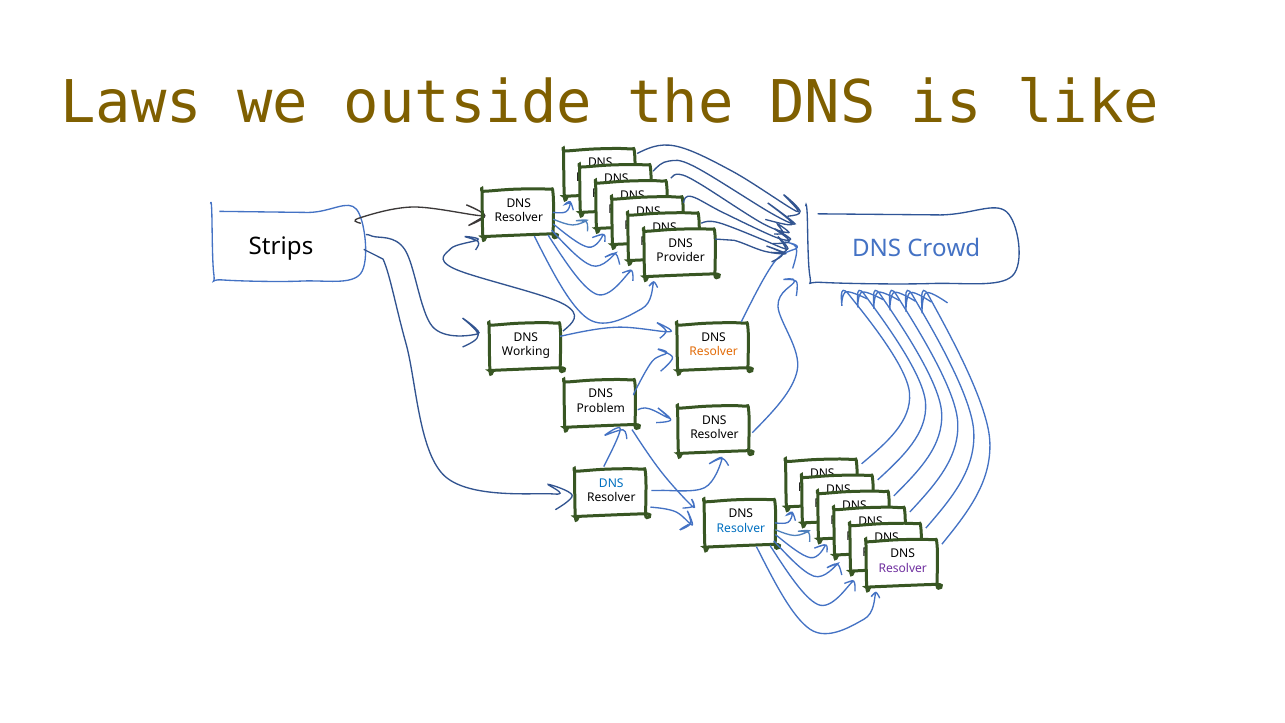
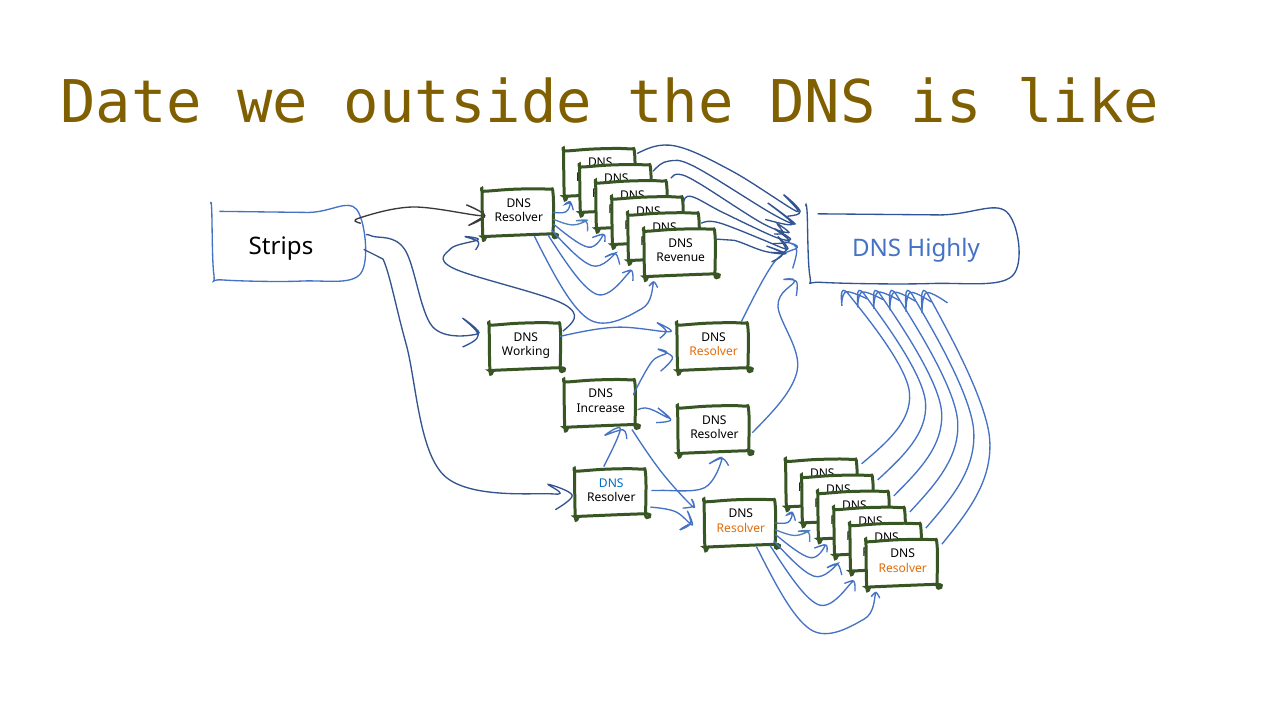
Laws: Laws -> Date (131, 103)
Crowd: Crowd -> Highly (944, 249)
Provider: Provider -> Revenue (681, 258)
Problem: Problem -> Increase (601, 408)
Resolver colour: blue -> orange (741, 528)
Resolver colour: purple -> orange (903, 568)
